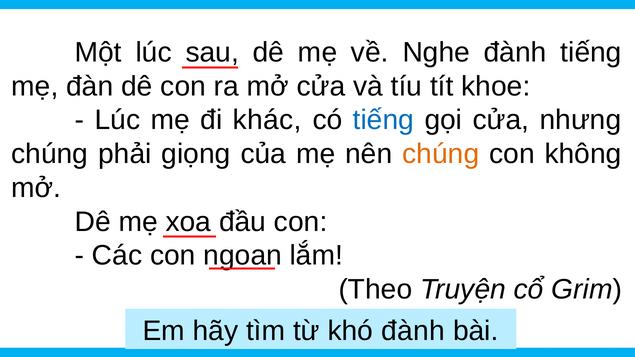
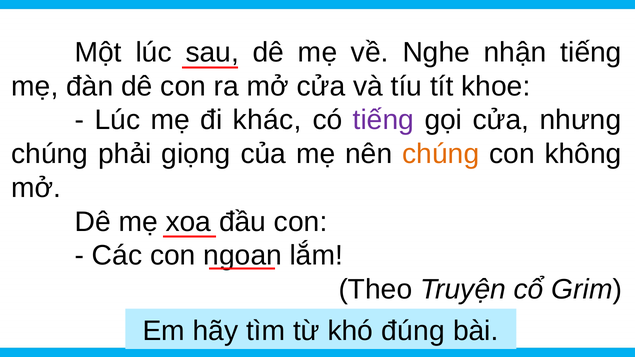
Nghe đành: đành -> nhận (515, 52)
tiếng colour: blue -> purple (383, 120)
khó đành: đành -> đúng (413, 331)
